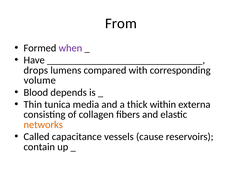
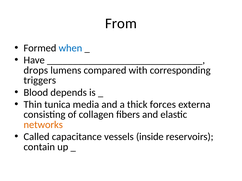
when colour: purple -> blue (70, 48)
volume: volume -> triggers (40, 81)
within: within -> forces (163, 105)
cause: cause -> inside (150, 137)
